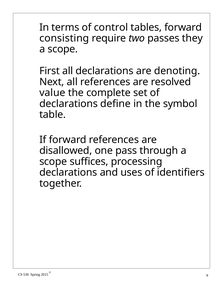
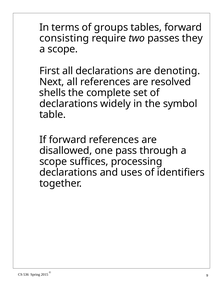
control: control -> groups (111, 27)
value: value -> shells (52, 93)
define: define -> widely (116, 104)
